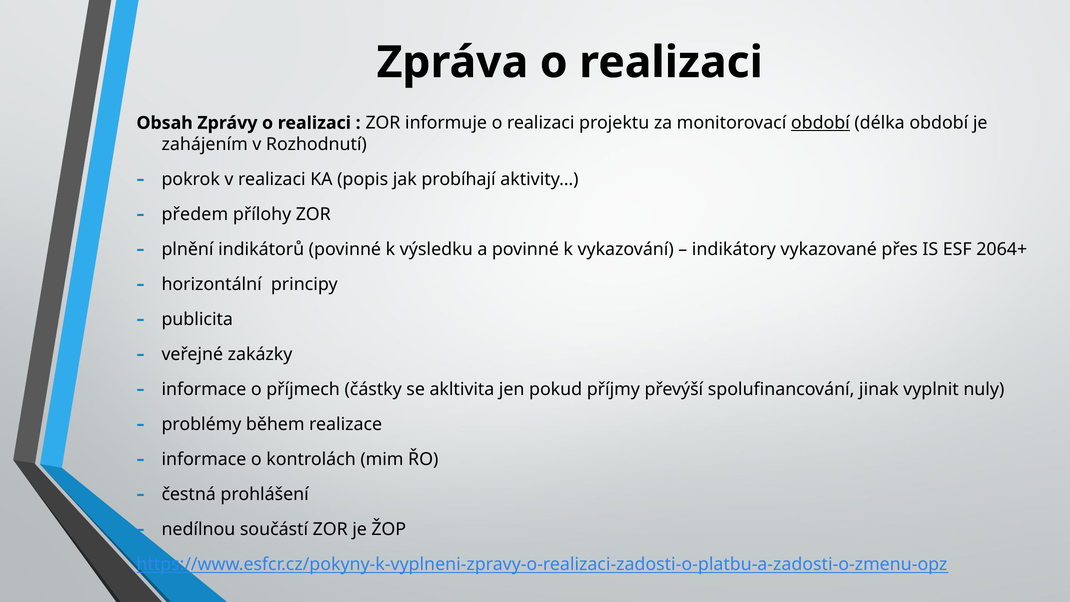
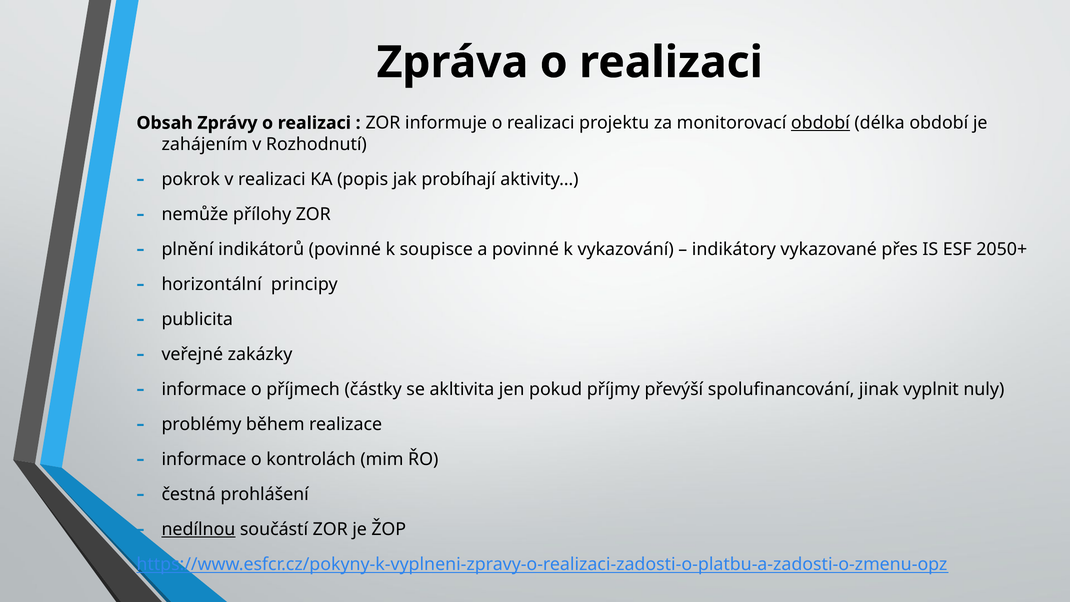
předem: předem -> nemůže (195, 214)
výsledku: výsledku -> soupisce (436, 249)
2064+: 2064+ -> 2050+ (1002, 249)
nedílnou underline: none -> present (198, 529)
